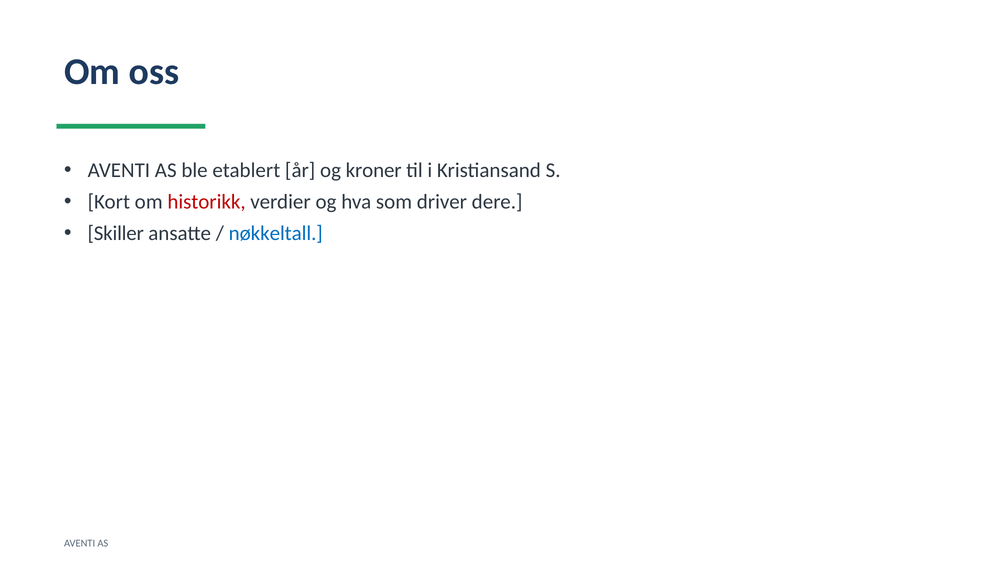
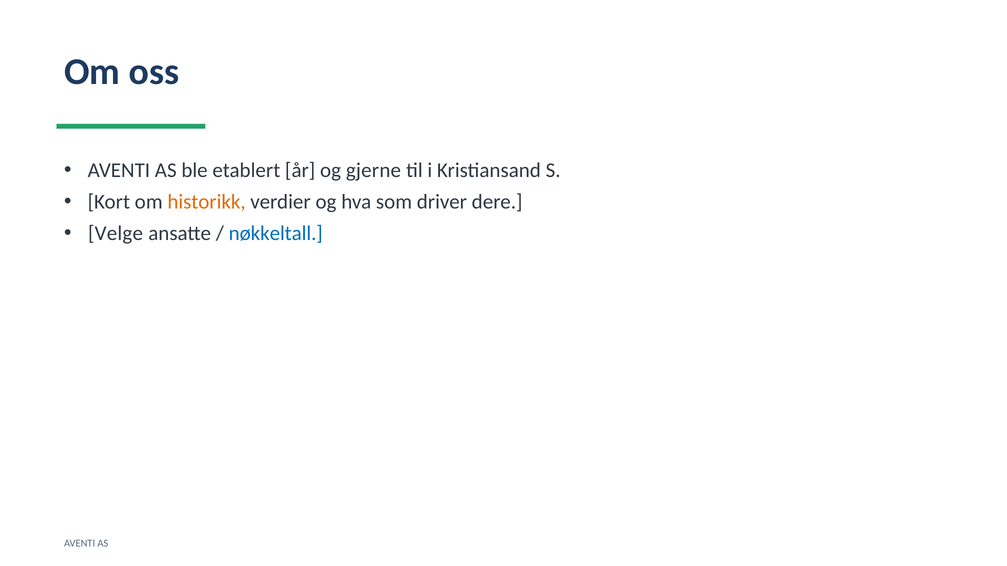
kroner: kroner -> gjerne (373, 171)
historikk colour: red -> orange (207, 202)
Skiller: Skiller -> Velge (116, 234)
